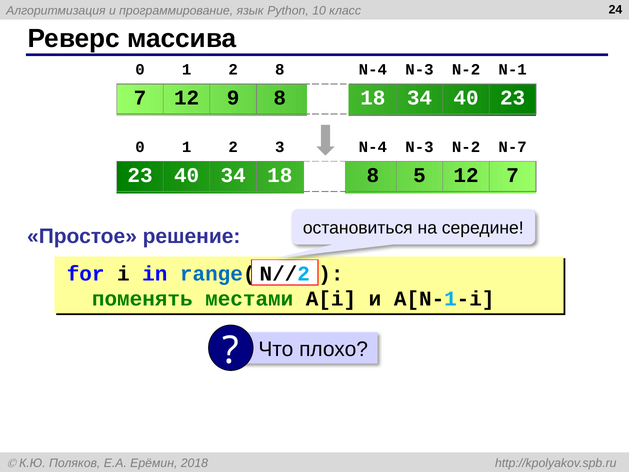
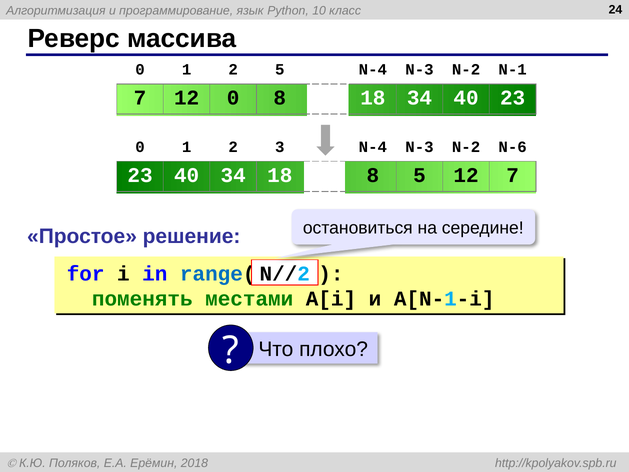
2 8: 8 -> 5 (280, 69)
12 9: 9 -> 0 (233, 98)
N-7: N-7 -> N-6 (513, 147)
